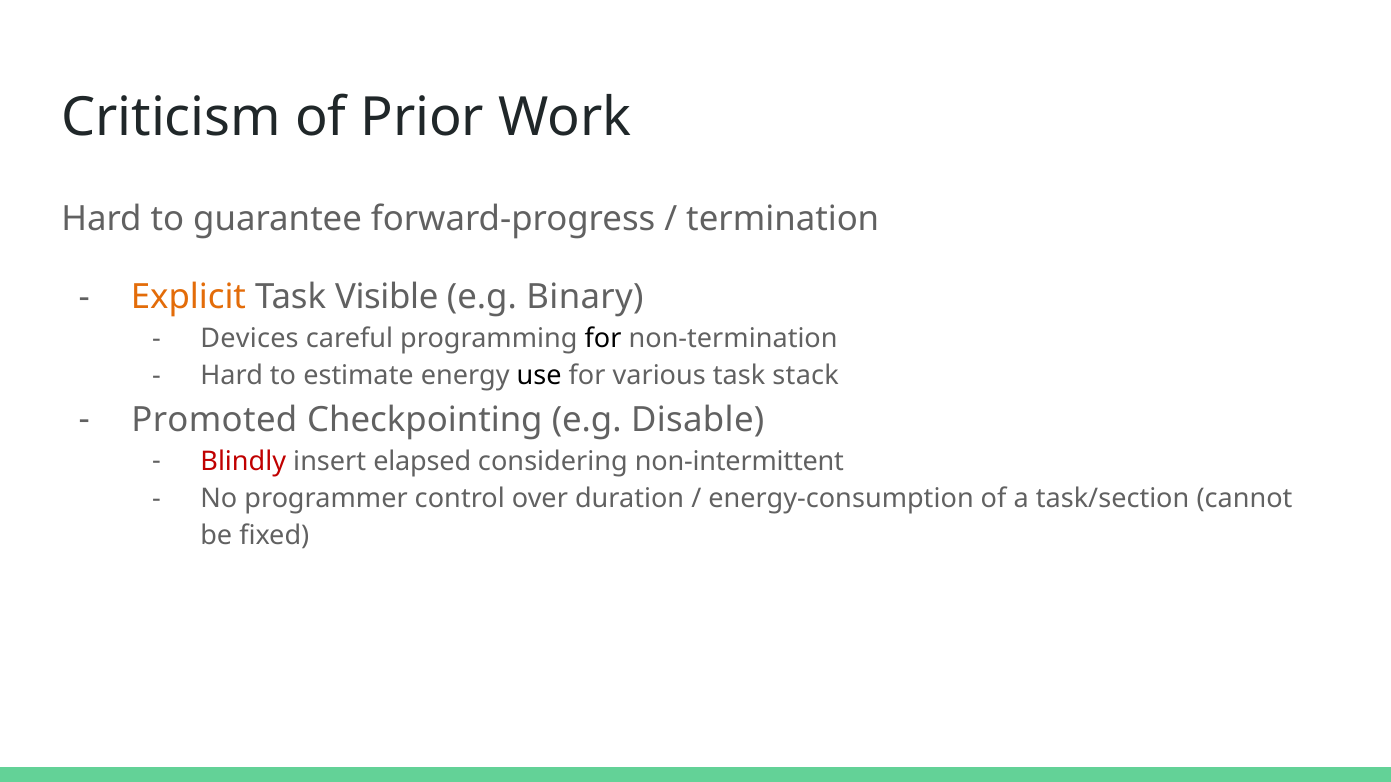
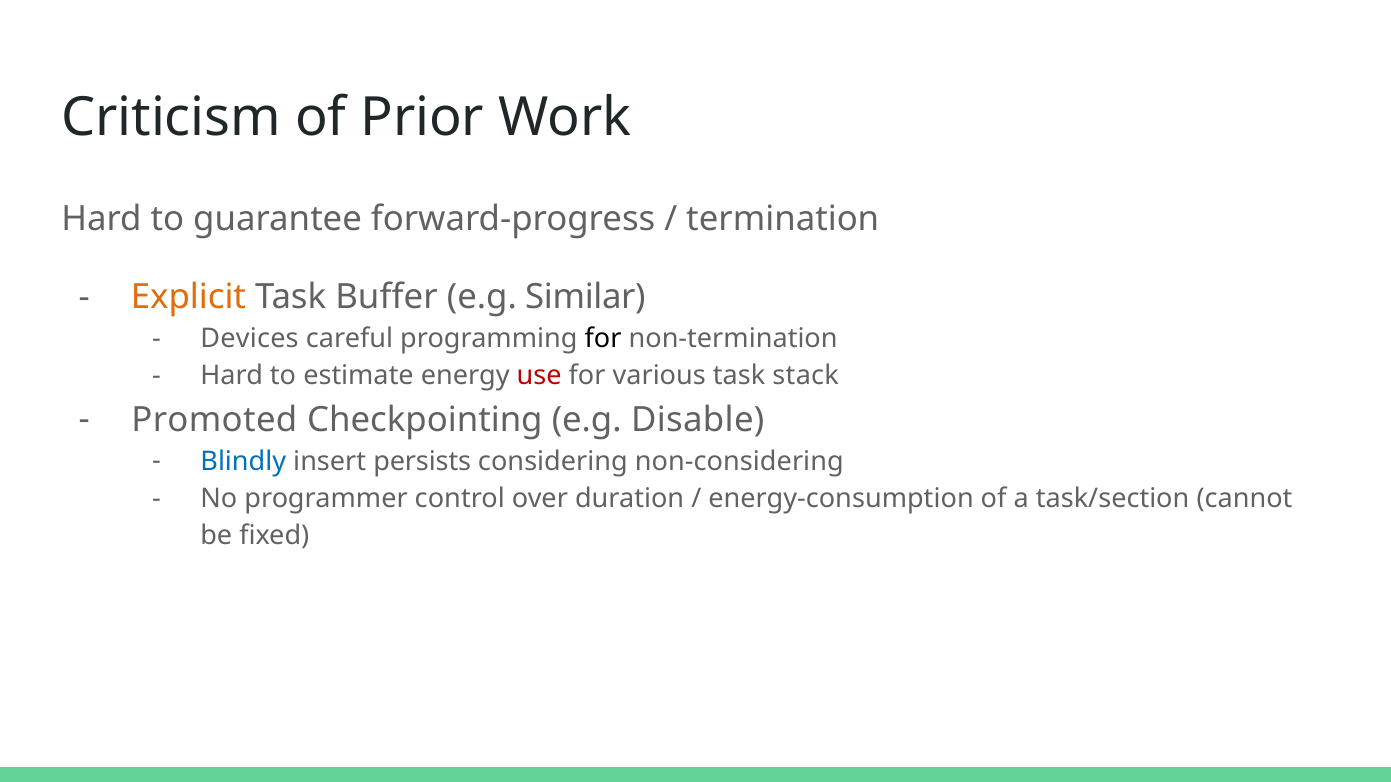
Visible: Visible -> Buffer (386, 298)
Binary: Binary -> Similar (585, 298)
use colour: black -> red (539, 376)
Blindly colour: red -> blue (243, 462)
elapsed: elapsed -> persists (422, 462)
non-intermittent: non-intermittent -> non-considering (739, 462)
